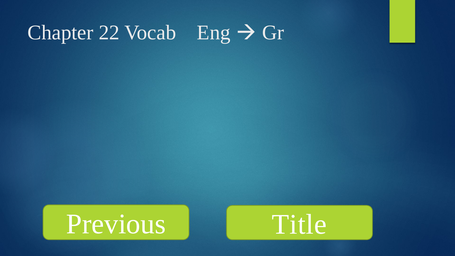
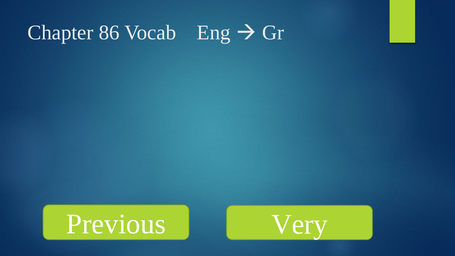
22: 22 -> 86 (109, 33)
Title: Title -> Very (300, 224)
